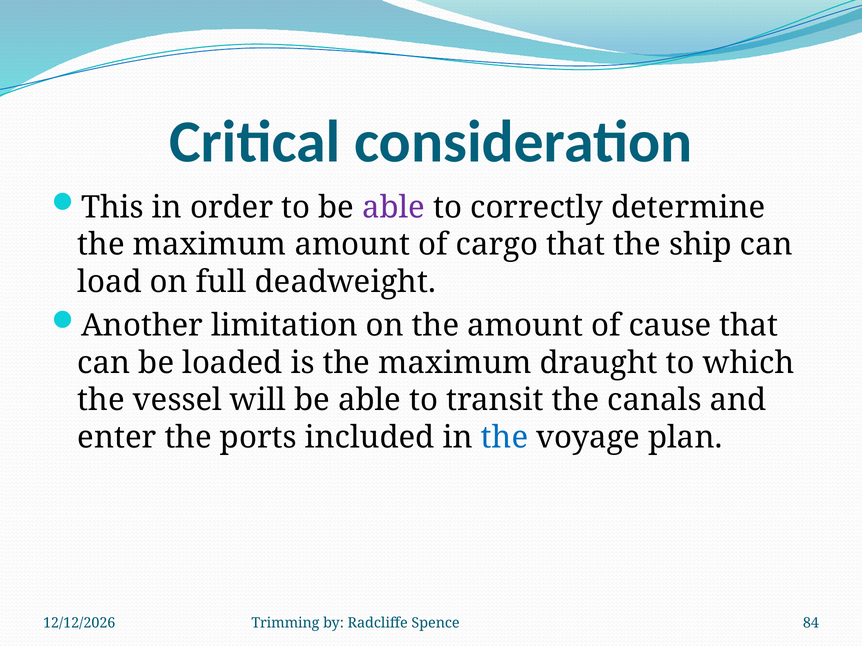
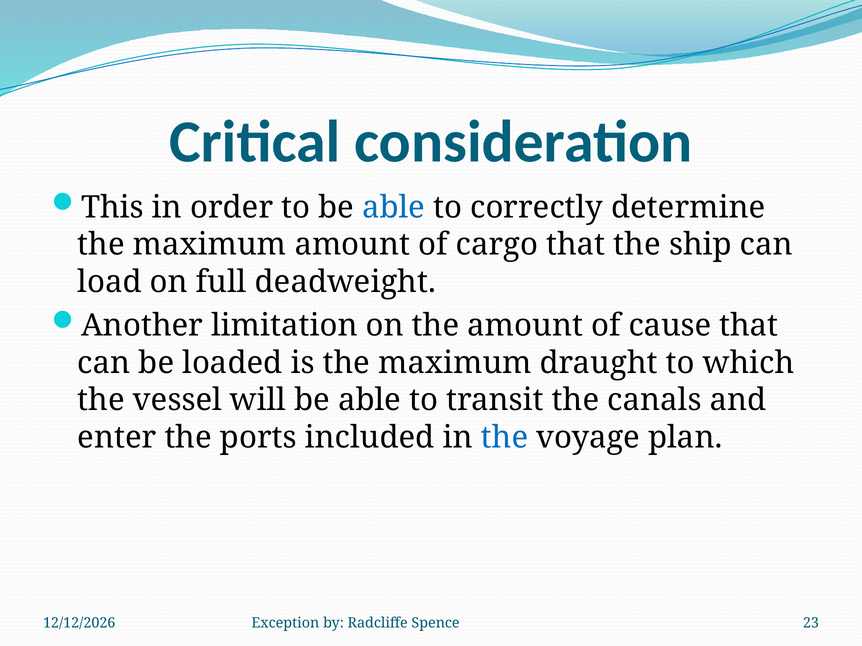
able colour: purple -> blue (394, 208)
Trimming: Trimming -> Exception (285, 624)
84: 84 -> 23 (811, 624)
